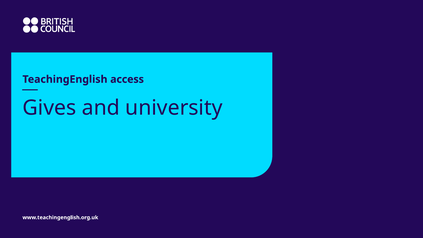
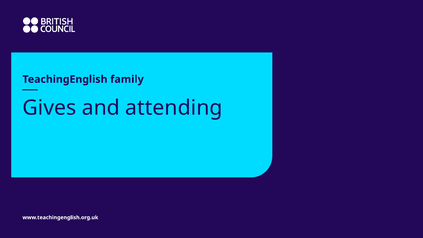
access: access -> family (127, 79)
university: university -> attending (174, 108)
